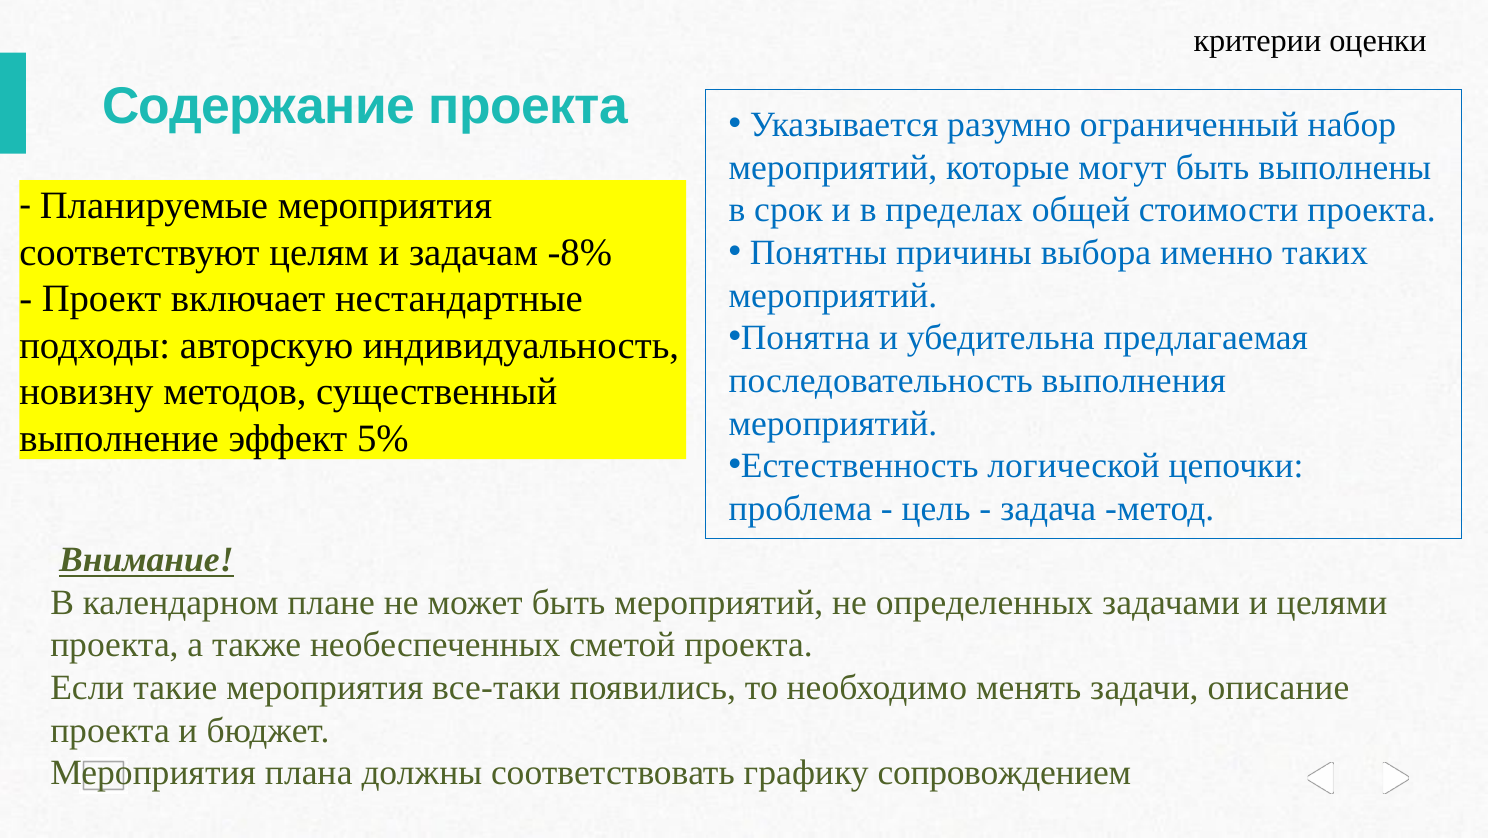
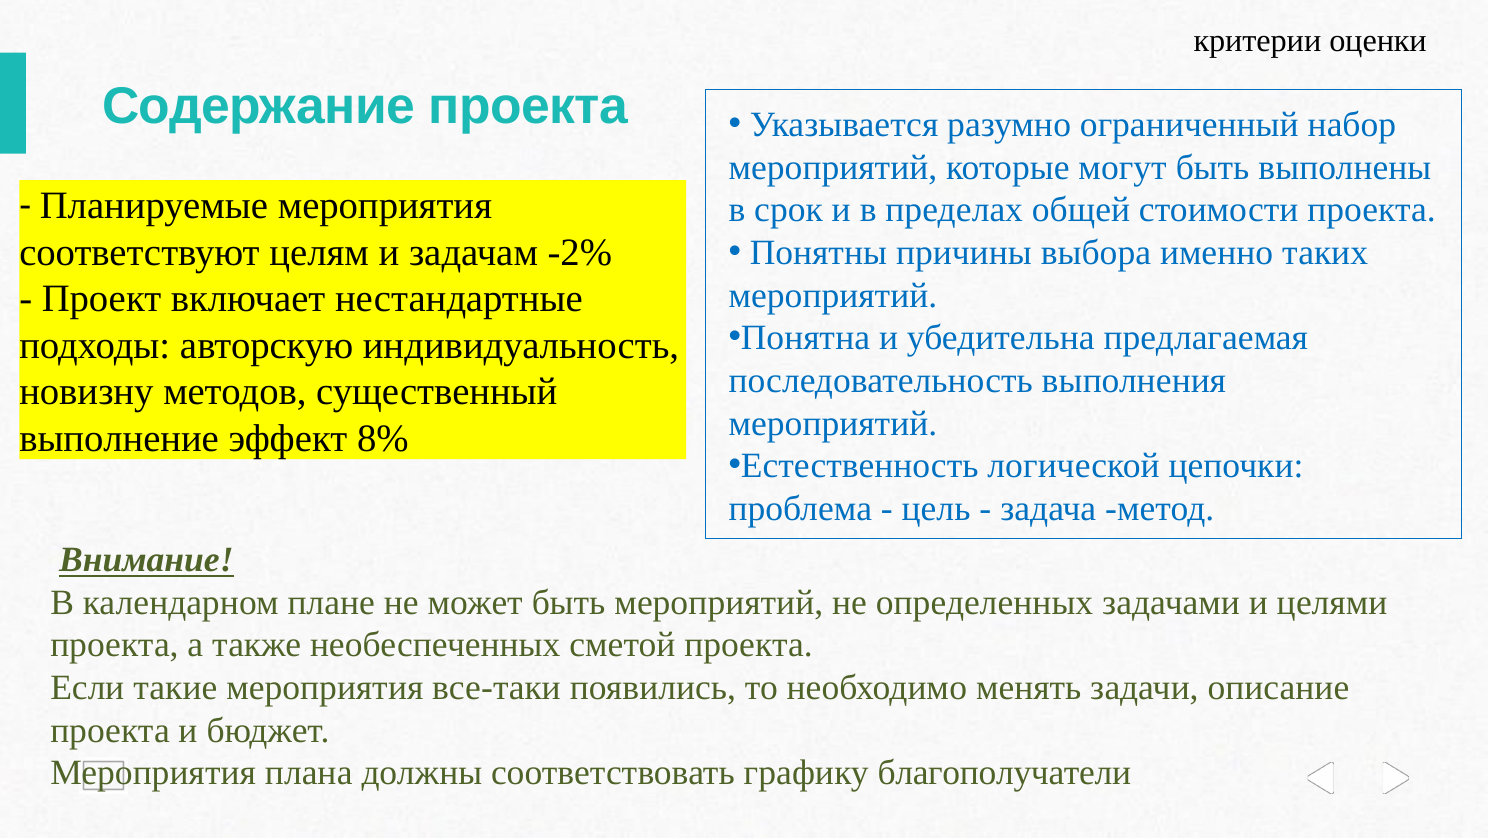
-8%: -8% -> -2% (580, 253)
5%: 5% -> 8% (383, 439)
сопровождением: сопровождением -> благополучатели (1004, 773)
